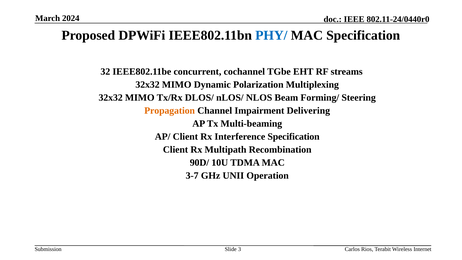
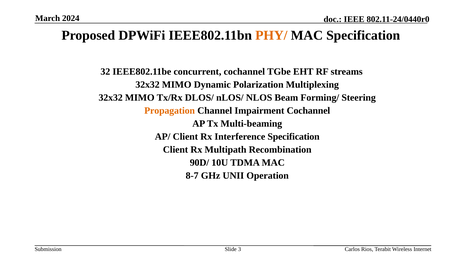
PHY/ colour: blue -> orange (271, 35)
Impairment Delivering: Delivering -> Cochannel (308, 111)
3-7: 3-7 -> 8-7 (192, 176)
